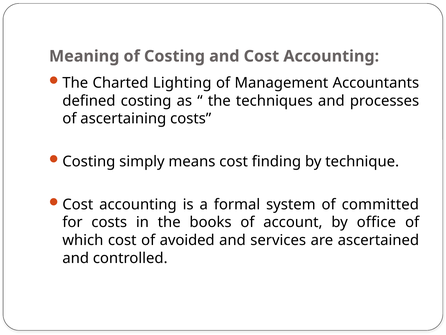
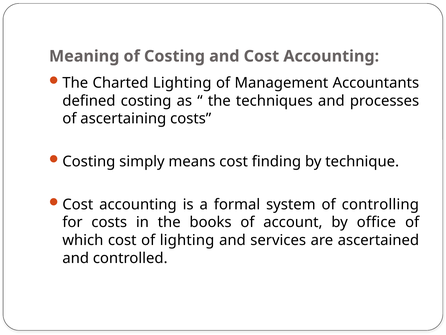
committed: committed -> controlling (380, 204)
of avoided: avoided -> lighting (187, 240)
